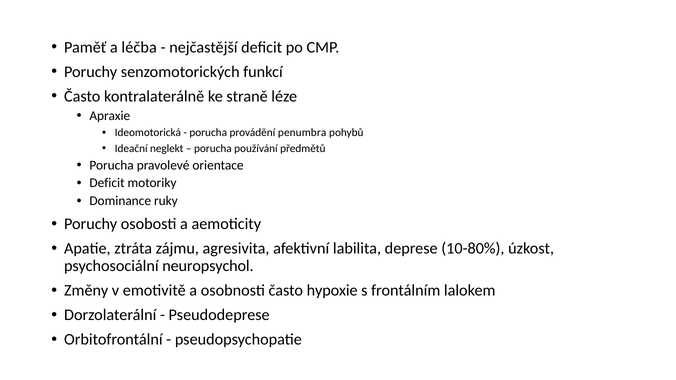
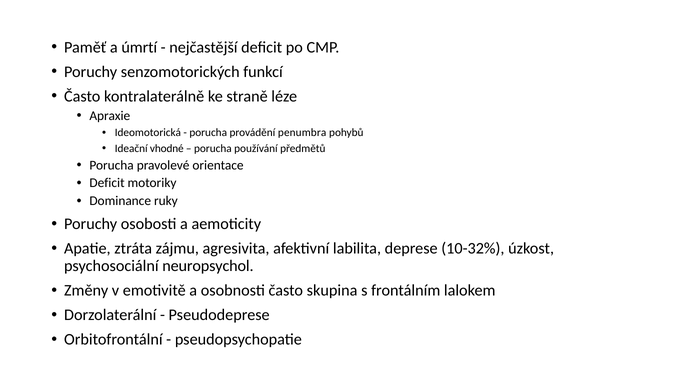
léčba: léčba -> úmrtí (139, 47)
neglekt: neglekt -> vhodné (167, 148)
10-80%: 10-80% -> 10-32% (473, 249)
hypoxie: hypoxie -> skupina (332, 291)
